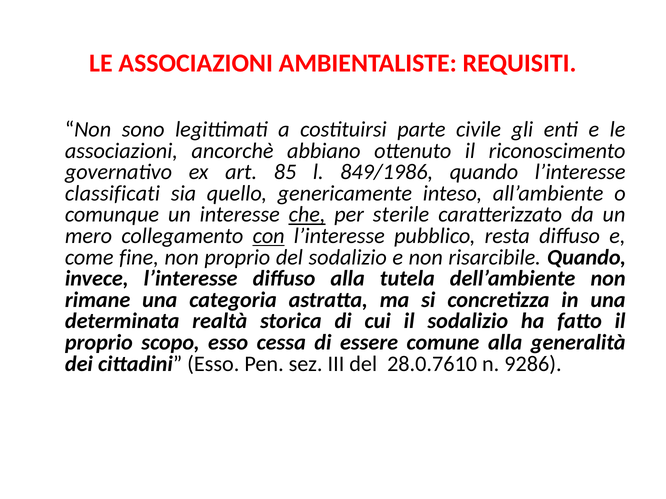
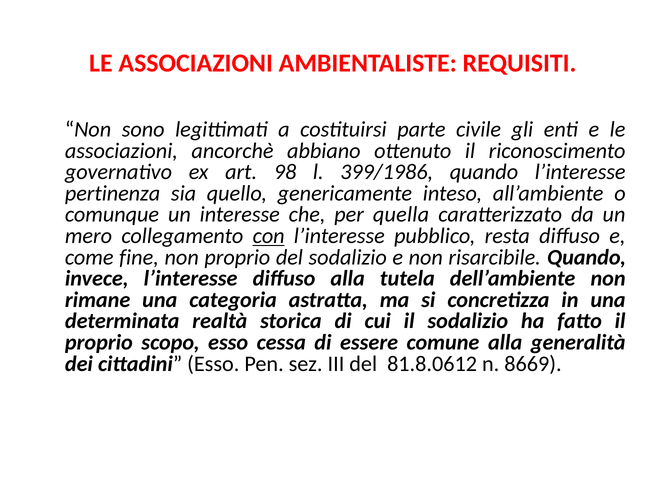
85: 85 -> 98 (285, 172)
849/1986: 849/1986 -> 399/1986 (387, 172)
classificati: classificati -> pertinenza (113, 194)
che underline: present -> none (307, 215)
sterile: sterile -> quella (401, 215)
28.0.7610: 28.0.7610 -> 81.8.0612 (432, 364)
9286: 9286 -> 8669 (533, 364)
